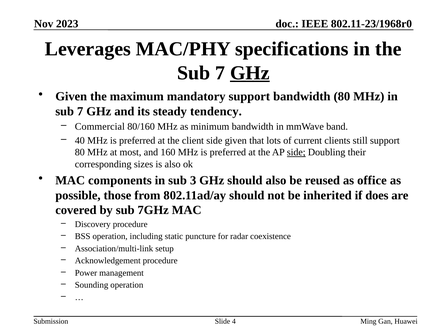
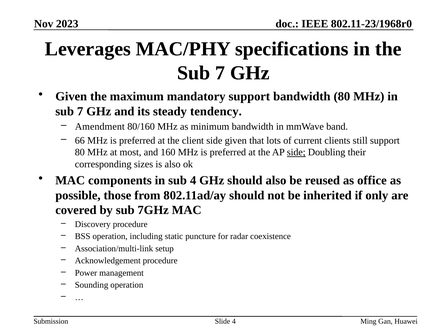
GHz underline: present -> none (250, 73)
Commercial: Commercial -> Amendment (100, 127)
40: 40 -> 66 (80, 141)
sub 3: 3 -> 4 (193, 180)
does: does -> only (377, 195)
